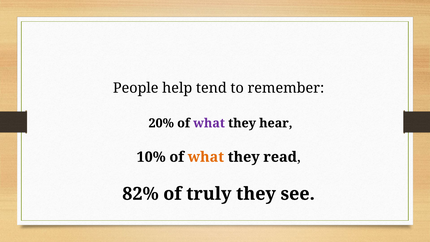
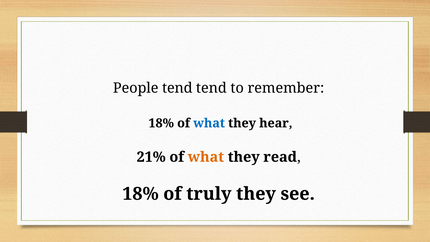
People help: help -> tend (177, 88)
20%: 20% -> 18% (161, 123)
what colour: purple -> blue (209, 123)
10%: 10% -> 21% (151, 157)
82%: 82% -> 18% (140, 194)
